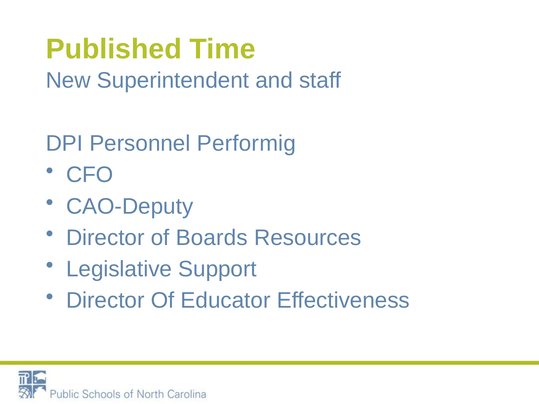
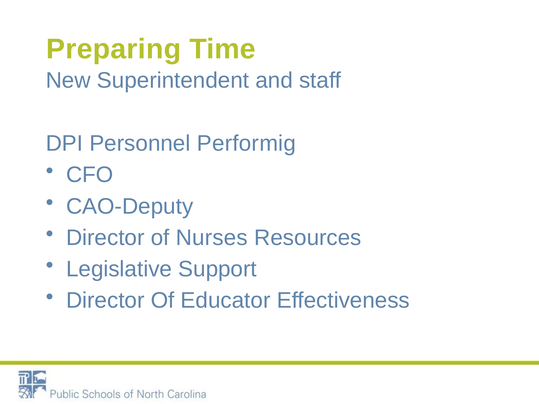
Published: Published -> Preparing (114, 49)
Boards: Boards -> Nurses (212, 238)
